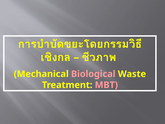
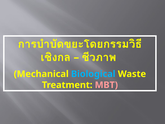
Biological colour: pink -> light blue (93, 74)
